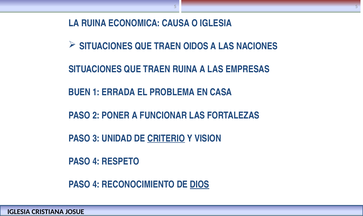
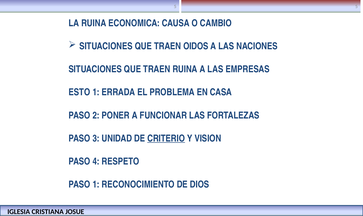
O IGLESIA: IGLESIA -> CAMBIO (216, 23)
BUEN: BUEN -> ESTO (79, 92)
4: 4 -> 1 (96, 185)
DIOS underline: present -> none (200, 185)
